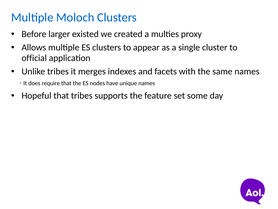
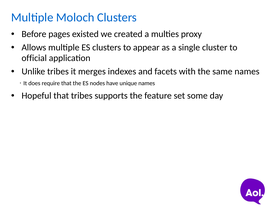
larger: larger -> pages (59, 34)
